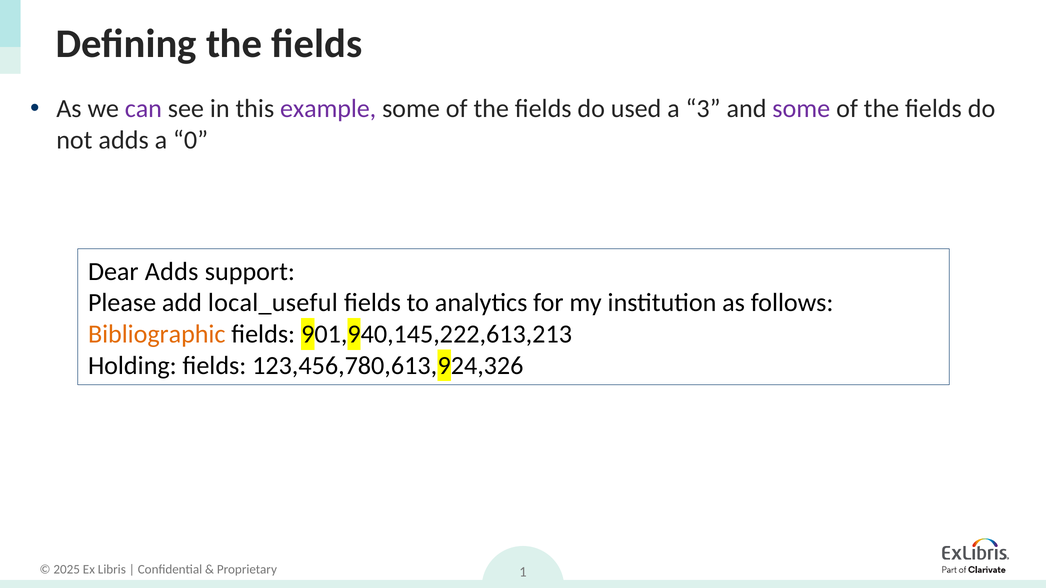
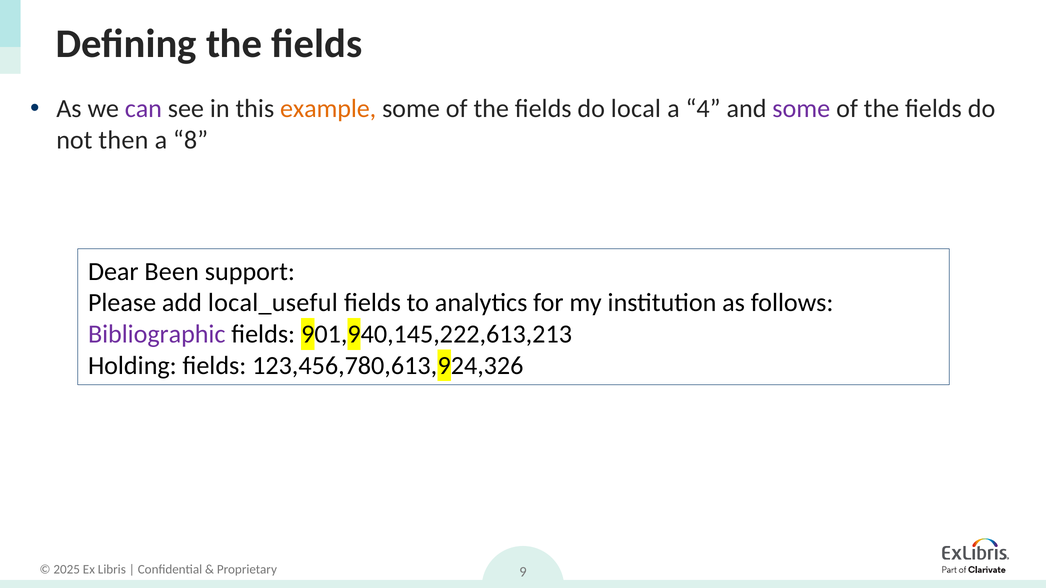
example colour: purple -> orange (328, 109)
used: used -> local (636, 109)
3: 3 -> 4 (703, 109)
not adds: adds -> then (123, 140)
0: 0 -> 8 (191, 140)
Dear Adds: Adds -> Been (172, 272)
Bibliographic colour: orange -> purple (157, 334)
1: 1 -> 9 (523, 572)
